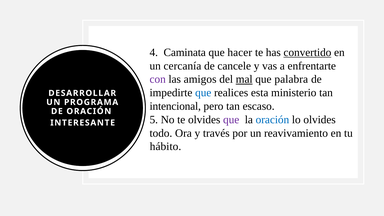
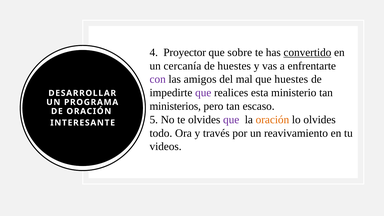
Caminata: Caminata -> Proyector (185, 52)
hacer: hacer -> sobre (240, 52)
de cancele: cancele -> huestes (234, 66)
mal underline: present -> none (244, 79)
que palabra: palabra -> huestes (291, 79)
que colour: blue -> purple (203, 93)
intencional: intencional -> ministerios (175, 106)
oración colour: blue -> orange (272, 120)
hábito: hábito -> videos (166, 147)
